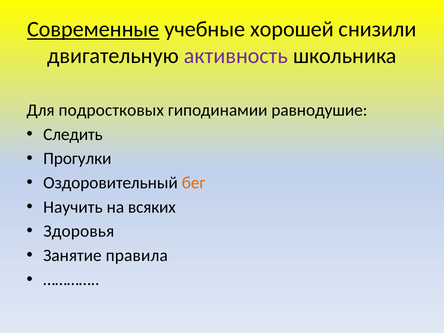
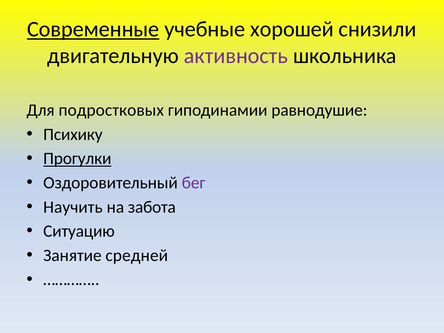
Следить: Следить -> Психику (73, 134)
Прогулки underline: none -> present (77, 159)
бег colour: orange -> purple (194, 183)
всяких: всяких -> забота (152, 207)
Здоровья: Здоровья -> Ситуацию (79, 231)
правила: правила -> средней (137, 255)
